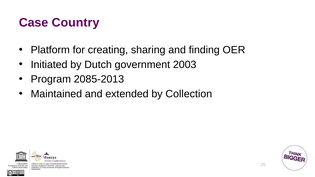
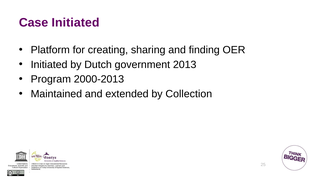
Case Country: Country -> Initiated (75, 23)
2003: 2003 -> 2013 (185, 65)
2085-2013: 2085-2013 -> 2000-2013 (99, 79)
